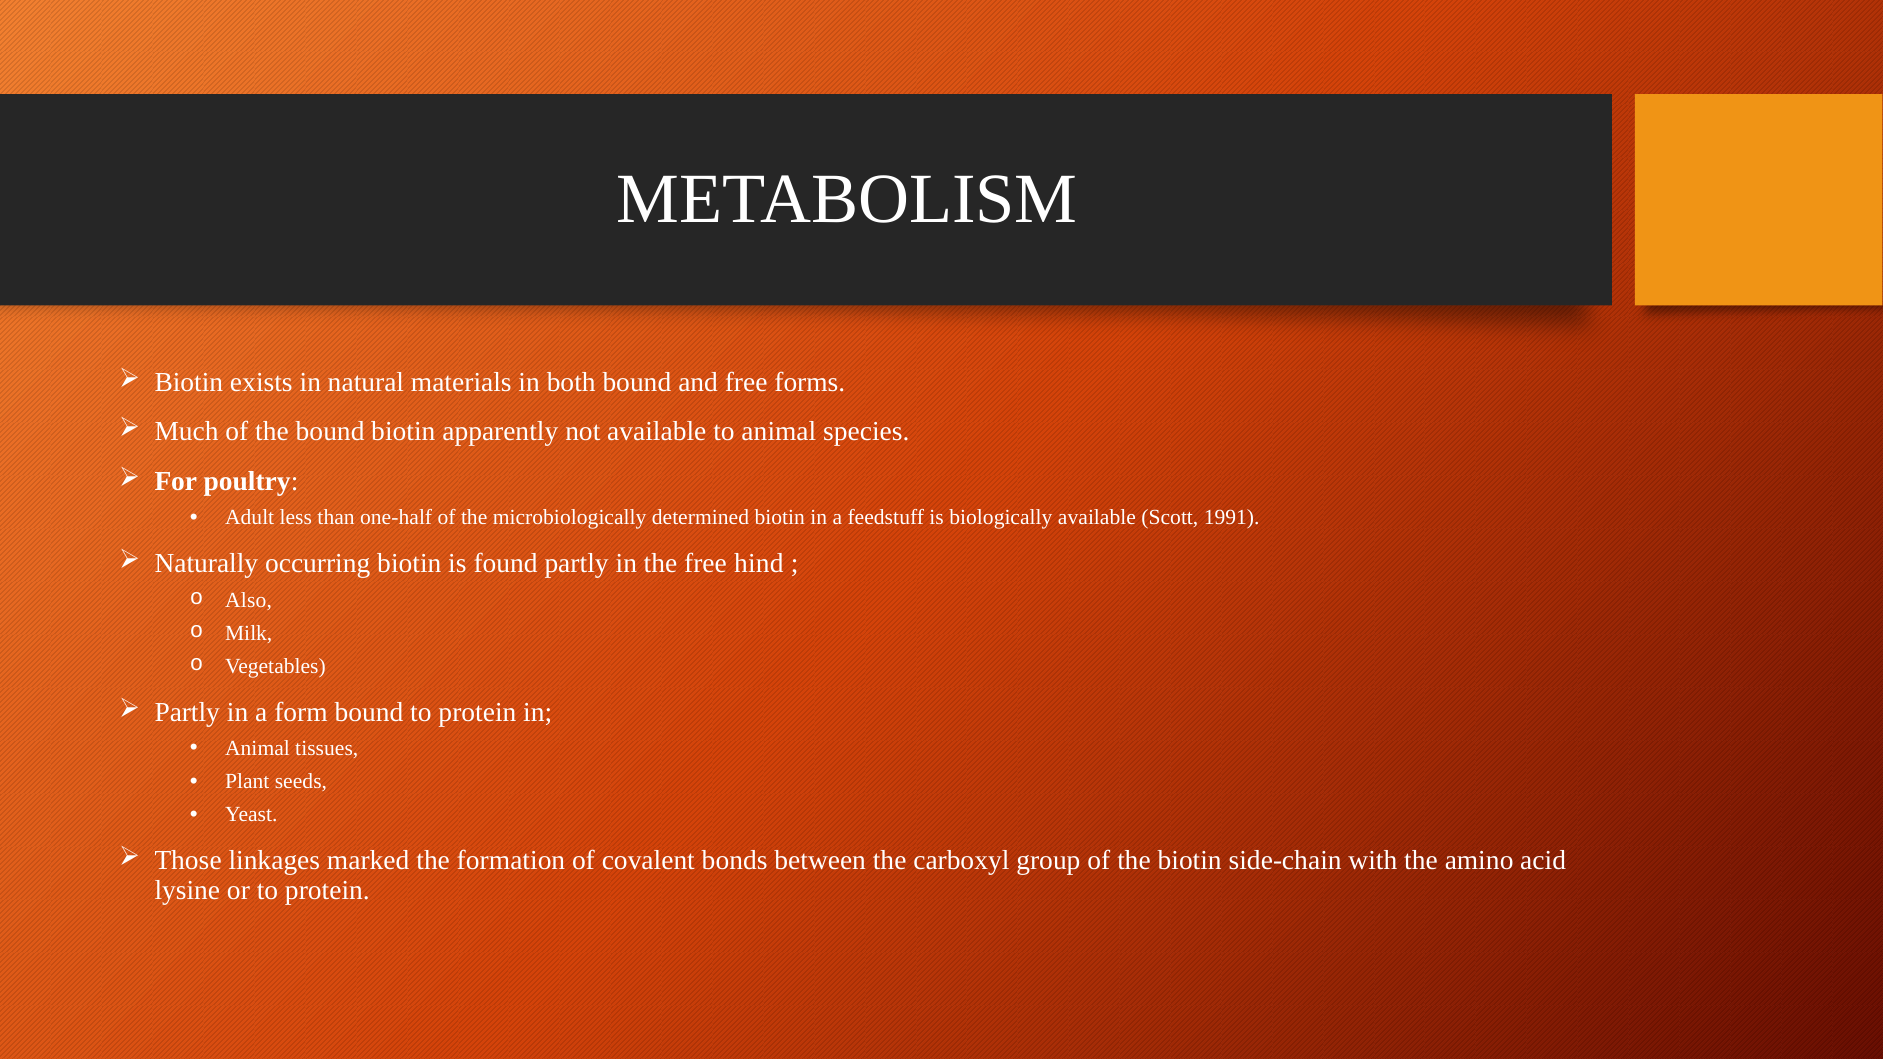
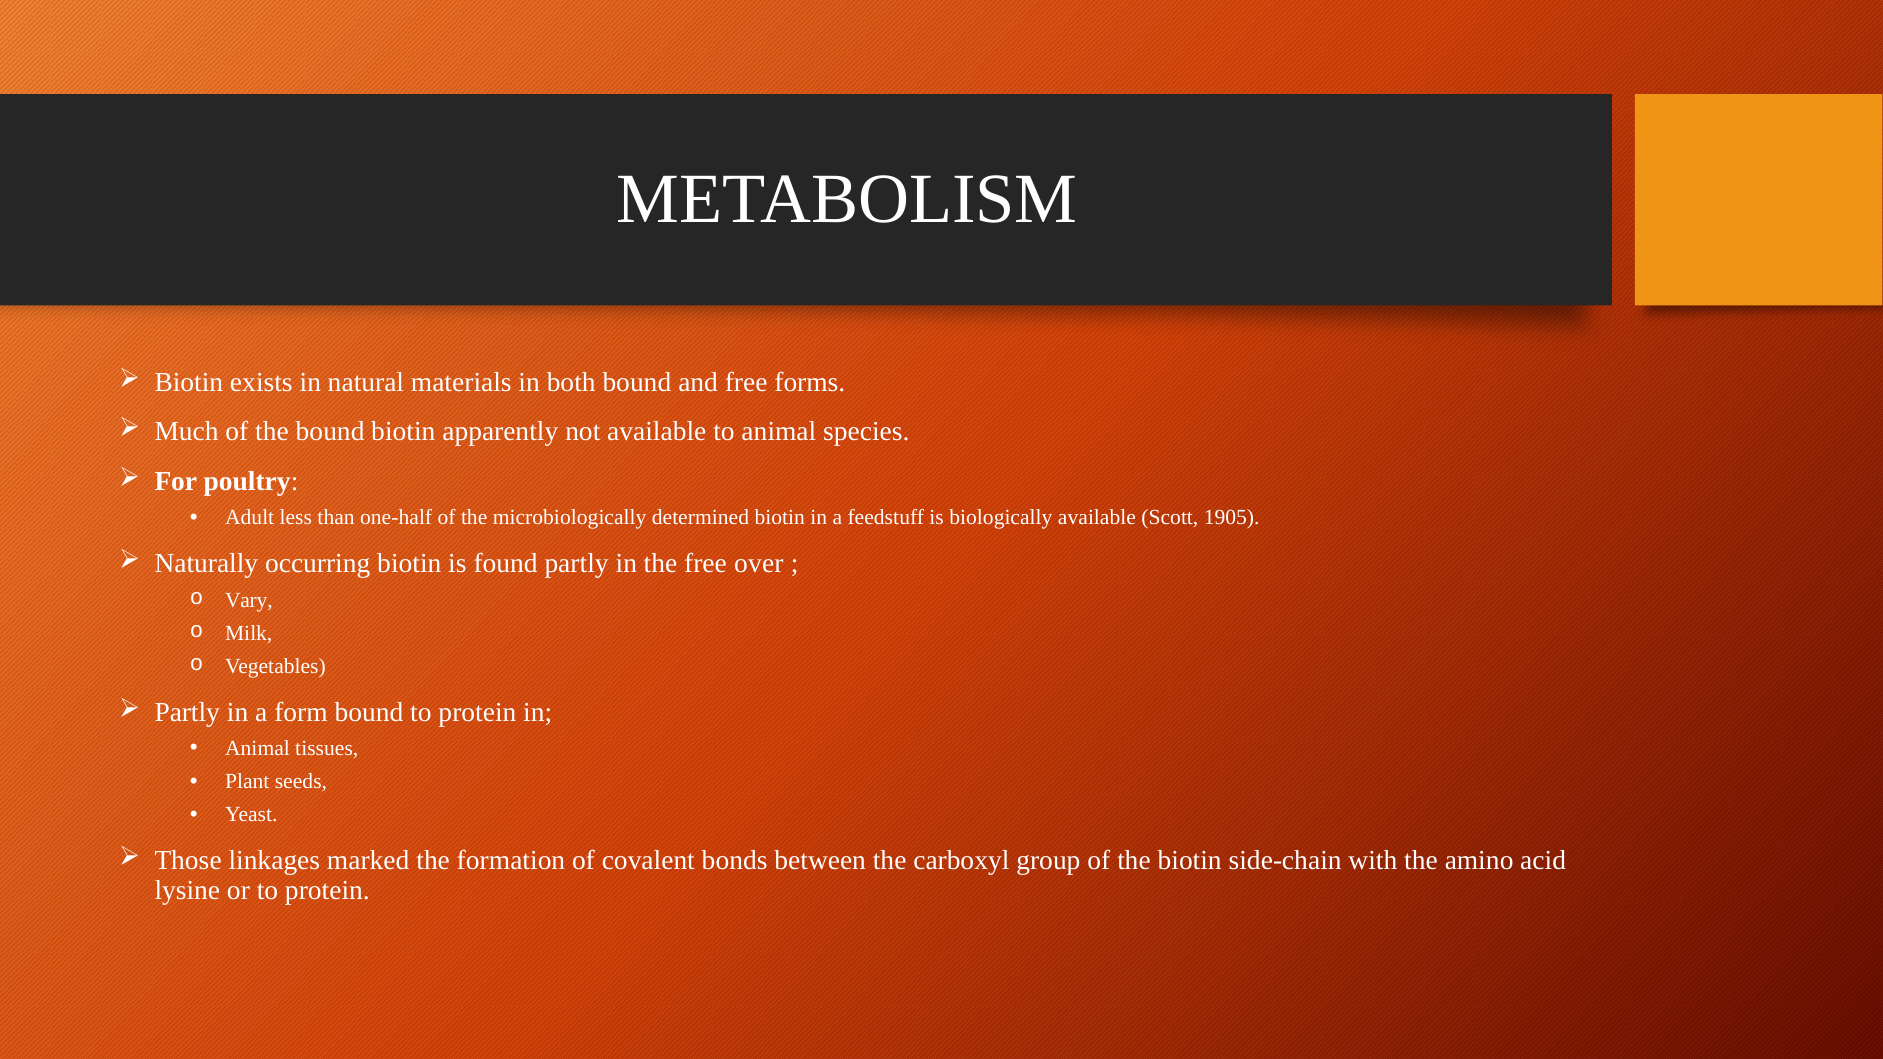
1991: 1991 -> 1905 (1232, 518)
hind: hind -> over (759, 564)
Also: Also -> Vary (249, 600)
